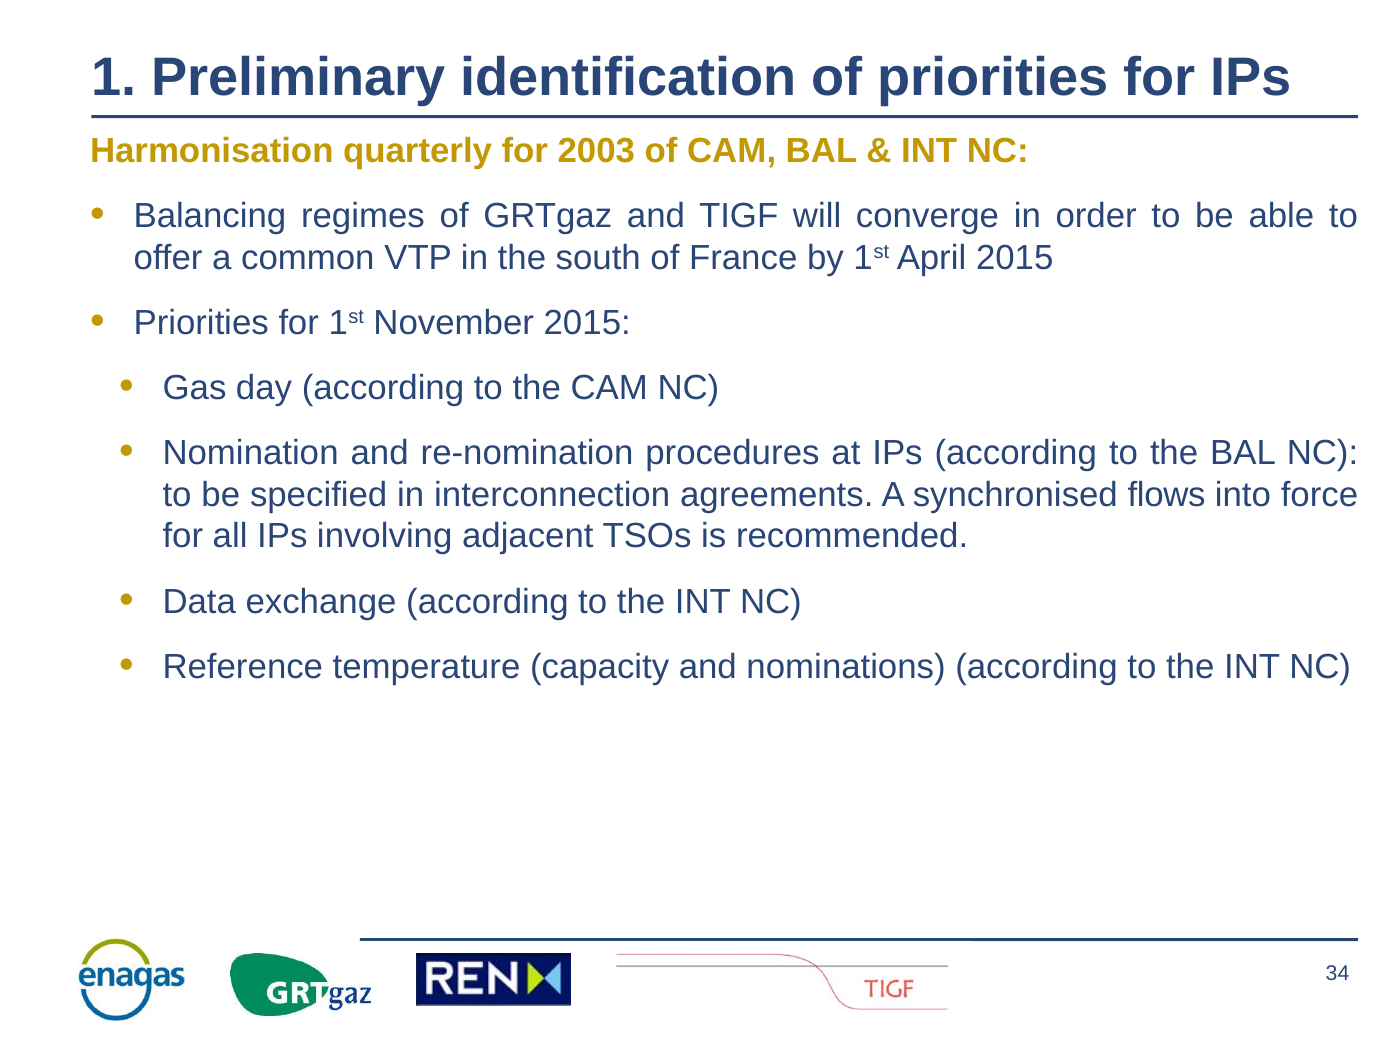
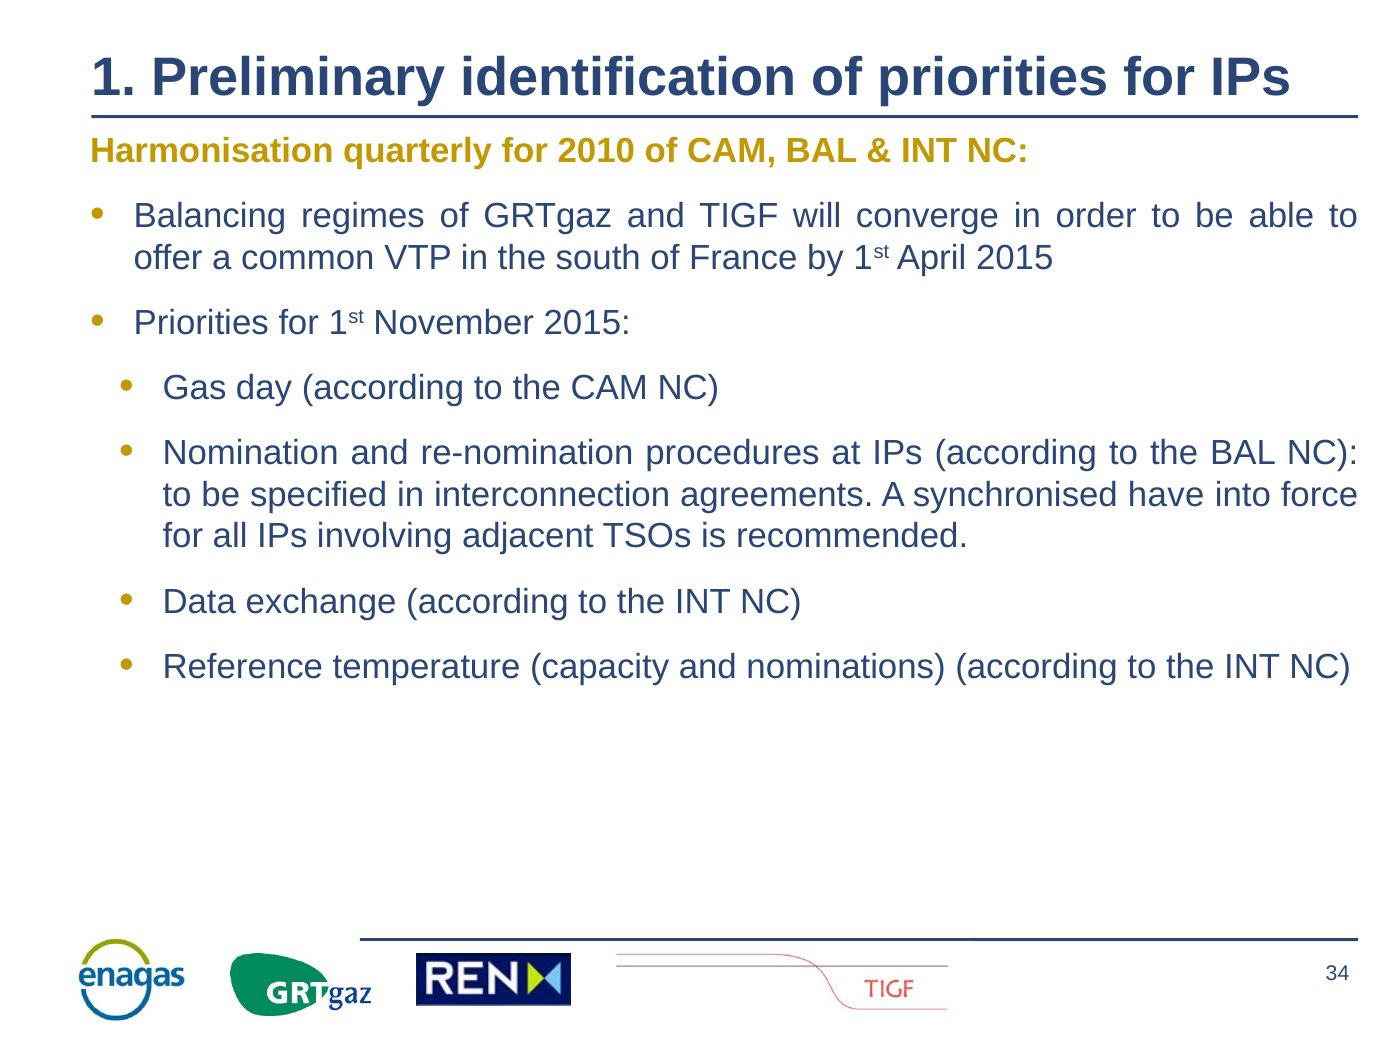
2003: 2003 -> 2010 (596, 151)
flows: flows -> have (1166, 495)
